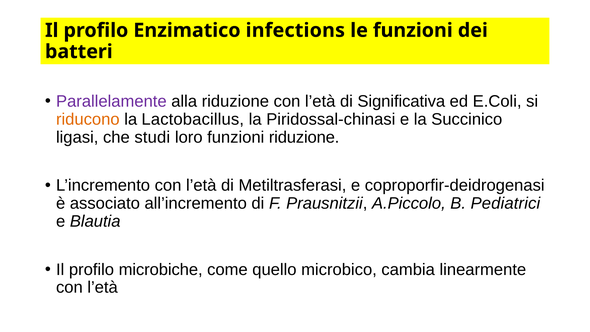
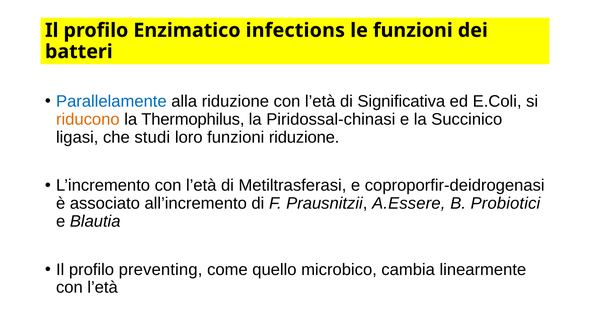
Parallelamente colour: purple -> blue (111, 101)
Lactobacillus: Lactobacillus -> Thermophilus (193, 119)
A.Piccolo: A.Piccolo -> A.Essere (409, 203)
Pediatrici: Pediatrici -> Probiotici (505, 203)
microbiche: microbiche -> preventing (161, 269)
